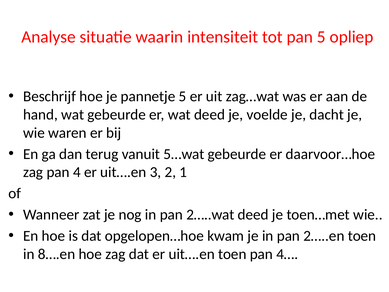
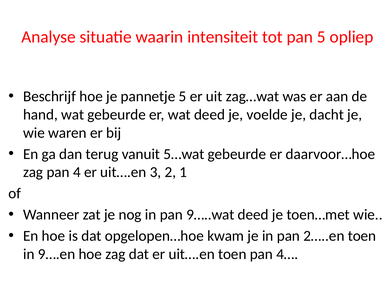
2…..wat: 2…..wat -> 9…..wat (210, 214)
8….en: 8….en -> 9….en (57, 254)
